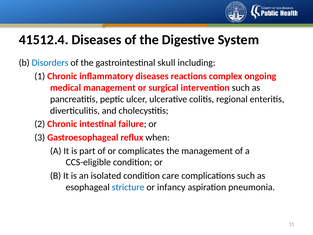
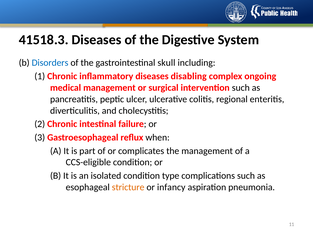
41512.4: 41512.4 -> 41518.3 (44, 40)
reactions: reactions -> disabling (189, 76)
care: care -> type (171, 176)
stricture colour: blue -> orange (128, 187)
